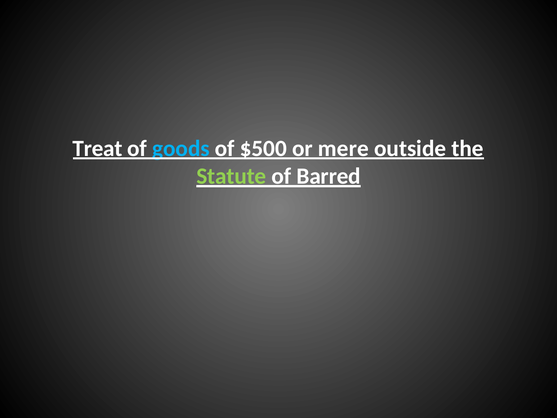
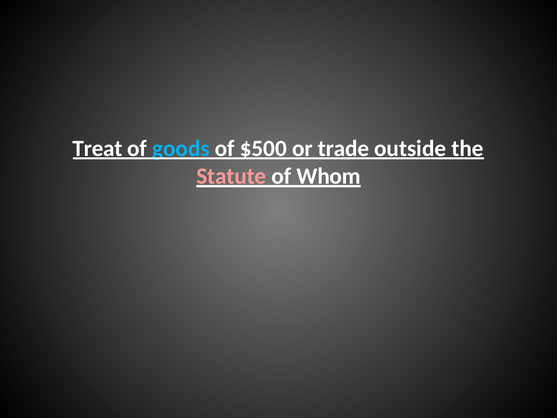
mere: mere -> trade (344, 148)
Statute colour: light green -> pink (231, 176)
Barred: Barred -> Whom (329, 176)
